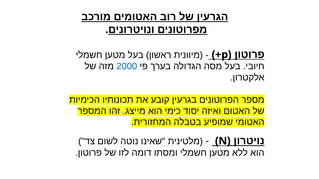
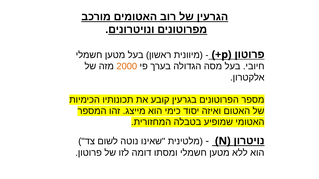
2000 colour: blue -> orange (127, 67)
